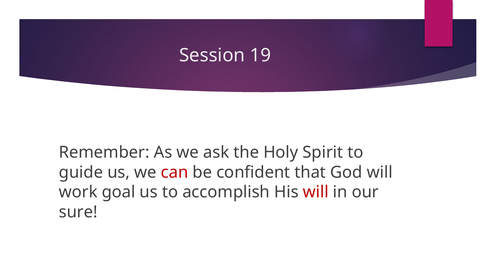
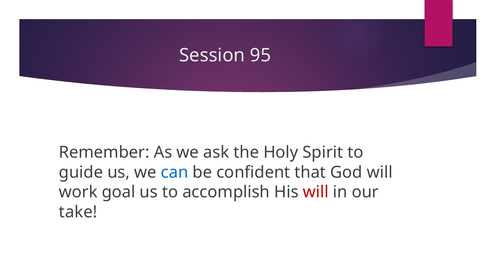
19: 19 -> 95 (261, 55)
can colour: red -> blue (175, 172)
sure: sure -> take (78, 212)
